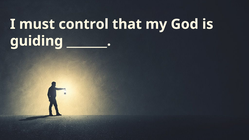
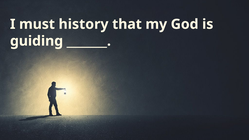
control: control -> history (84, 24)
